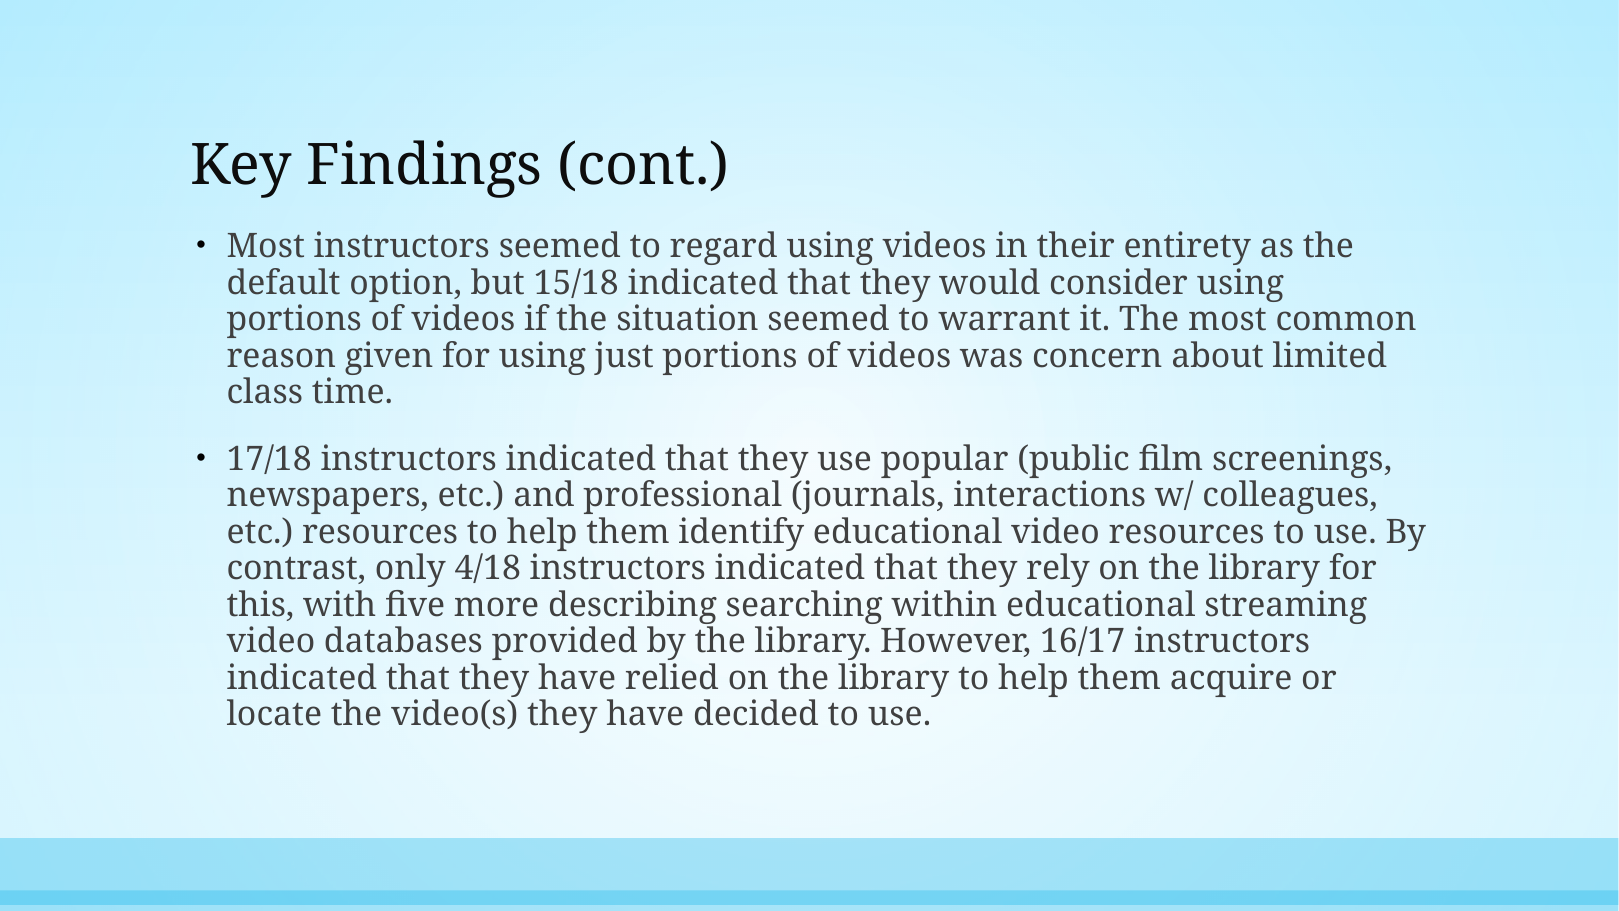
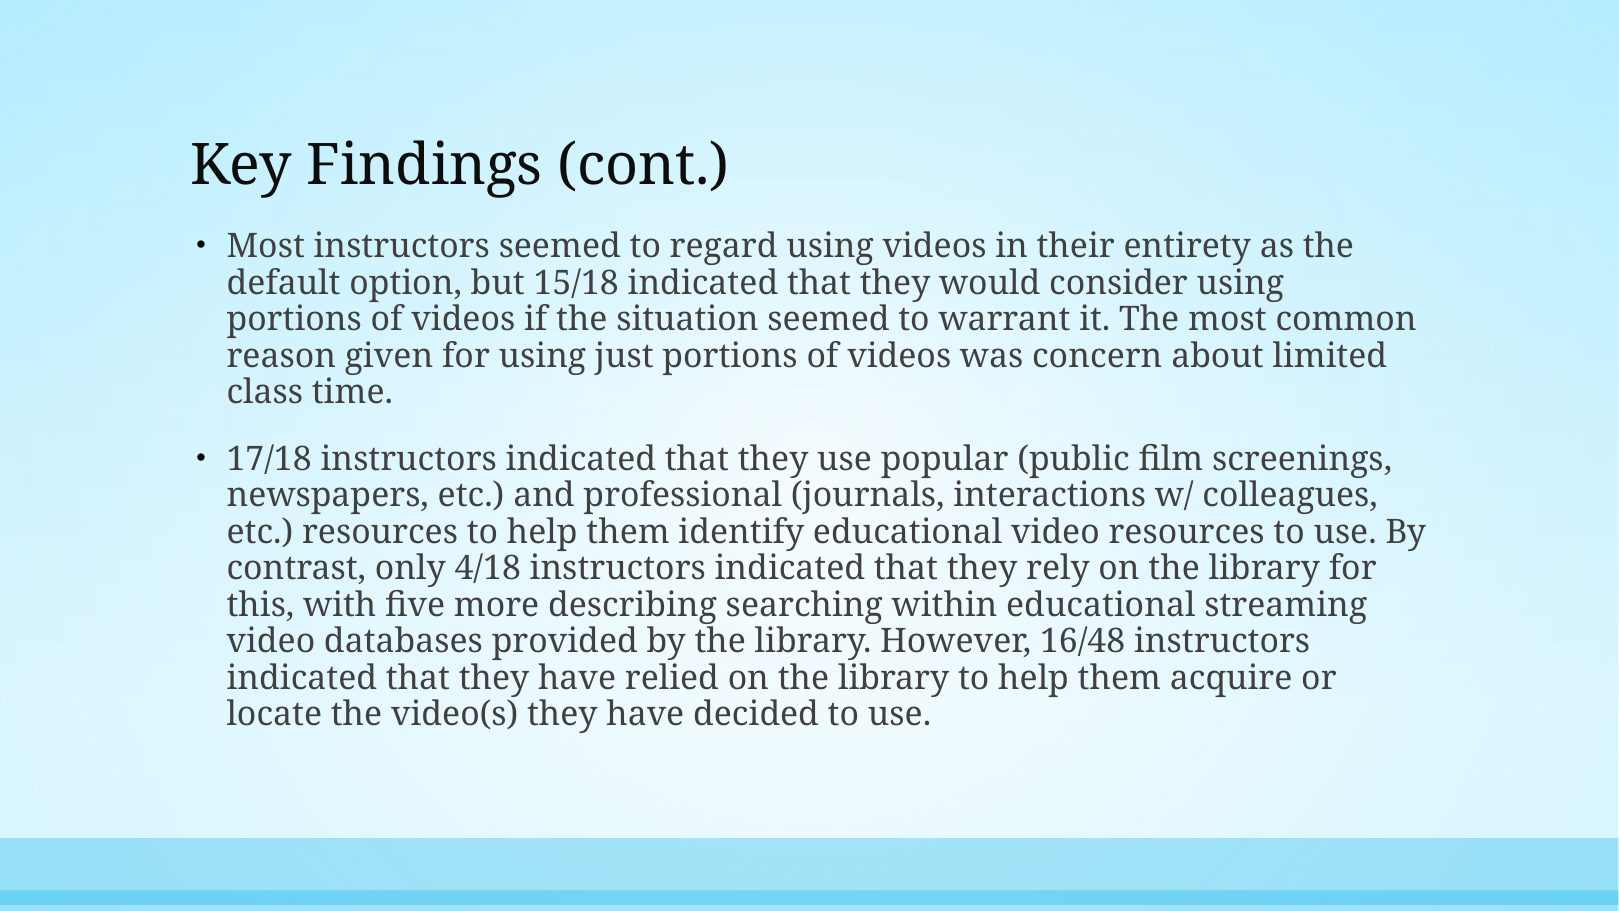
16/17: 16/17 -> 16/48 (1083, 641)
